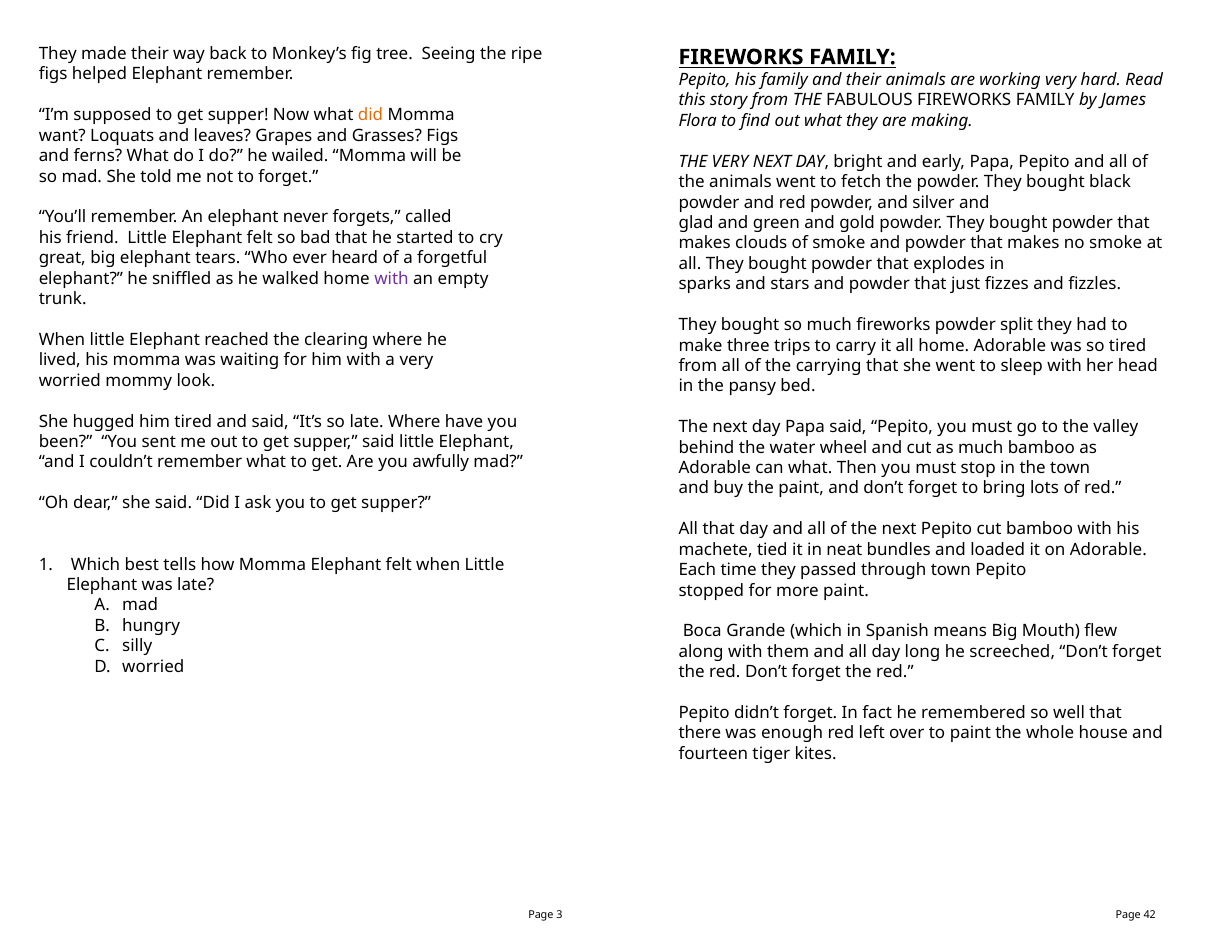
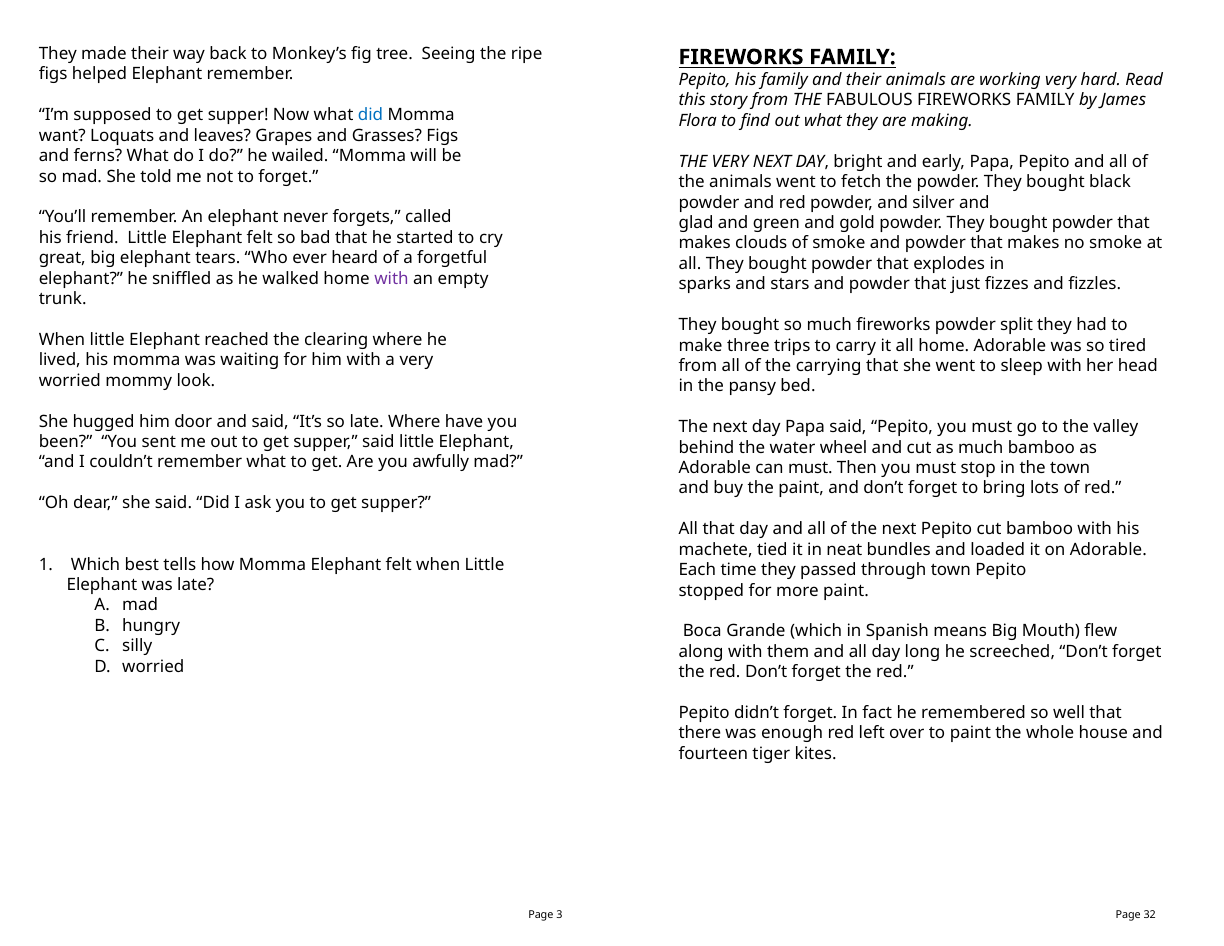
did colour: orange -> blue (370, 115)
him tired: tired -> door (193, 421)
can what: what -> must (810, 468)
42: 42 -> 32 (1150, 915)
